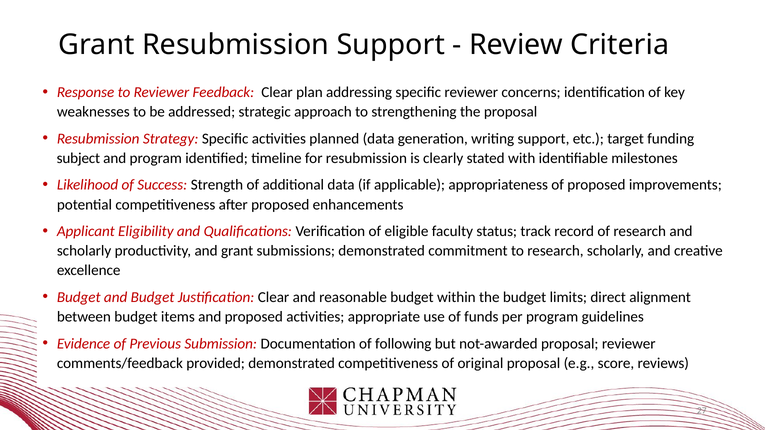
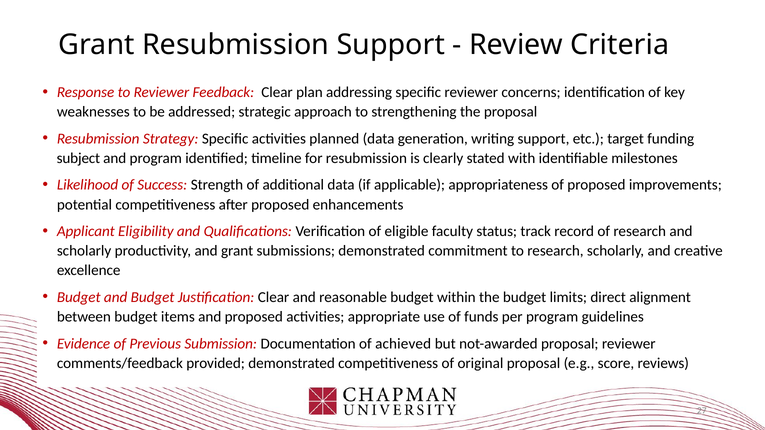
following: following -> achieved (403, 344)
